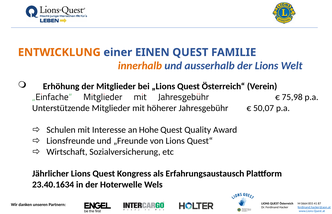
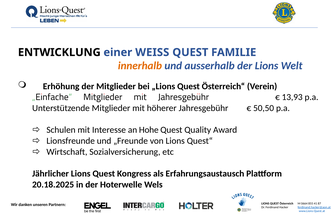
ENTWICKLUNG colour: orange -> black (59, 52)
EINEN: EINEN -> WEISS (152, 52)
75,98: 75,98 -> 13,93 (292, 97)
50,07: 50,07 -> 50,50 (264, 108)
23.40.1634: 23.40.1634 -> 20.18.2025 (53, 185)
